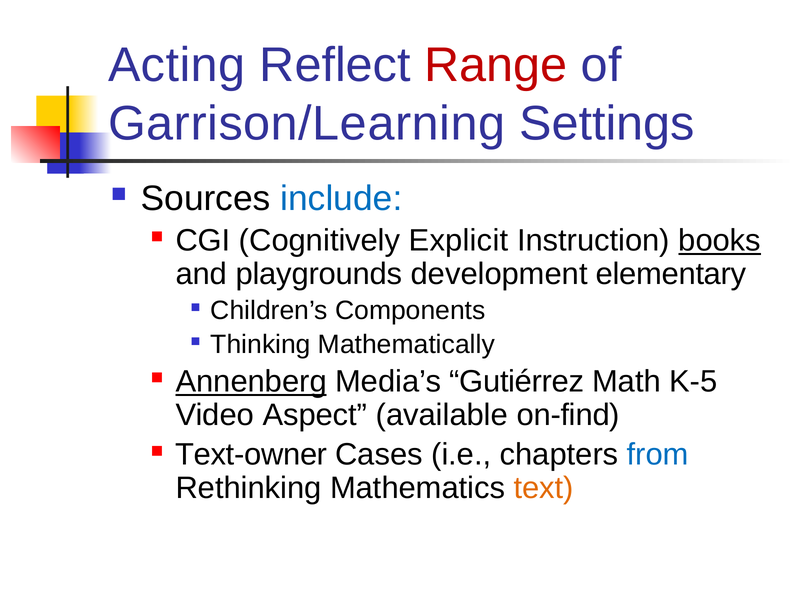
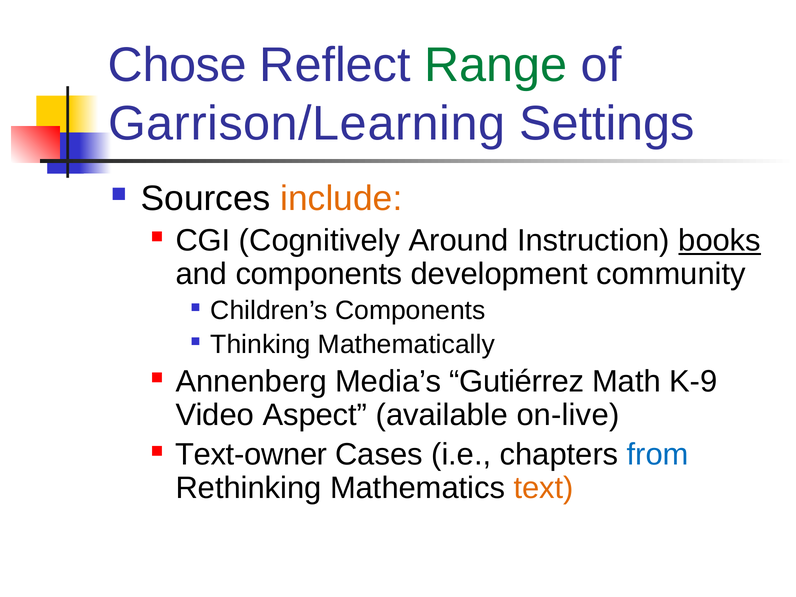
Acting: Acting -> Chose (177, 65)
Range colour: red -> green (496, 65)
include colour: blue -> orange (341, 199)
Explicit: Explicit -> Around (459, 241)
and playgrounds: playgrounds -> components (319, 274)
elementary: elementary -> community (671, 274)
Annenberg underline: present -> none (251, 382)
K-5: K-5 -> K-9 (693, 382)
on-find: on-find -> on-live (568, 415)
